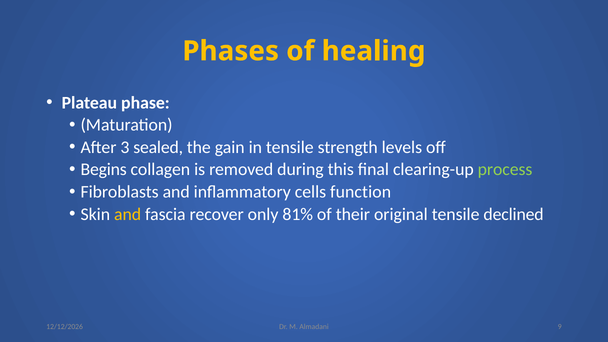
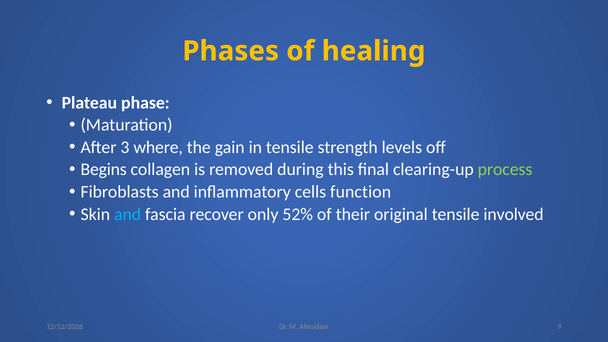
sealed: sealed -> where (158, 147)
and colour: yellow -> light blue (128, 214)
81%: 81% -> 52% (298, 214)
declined: declined -> involved (514, 214)
